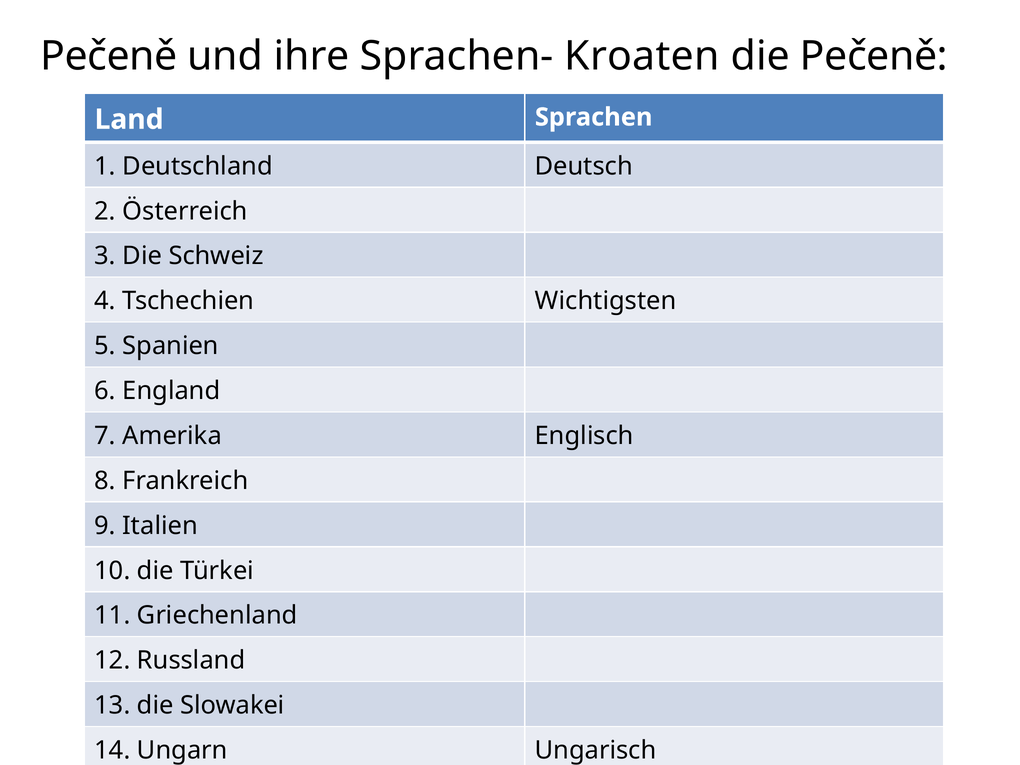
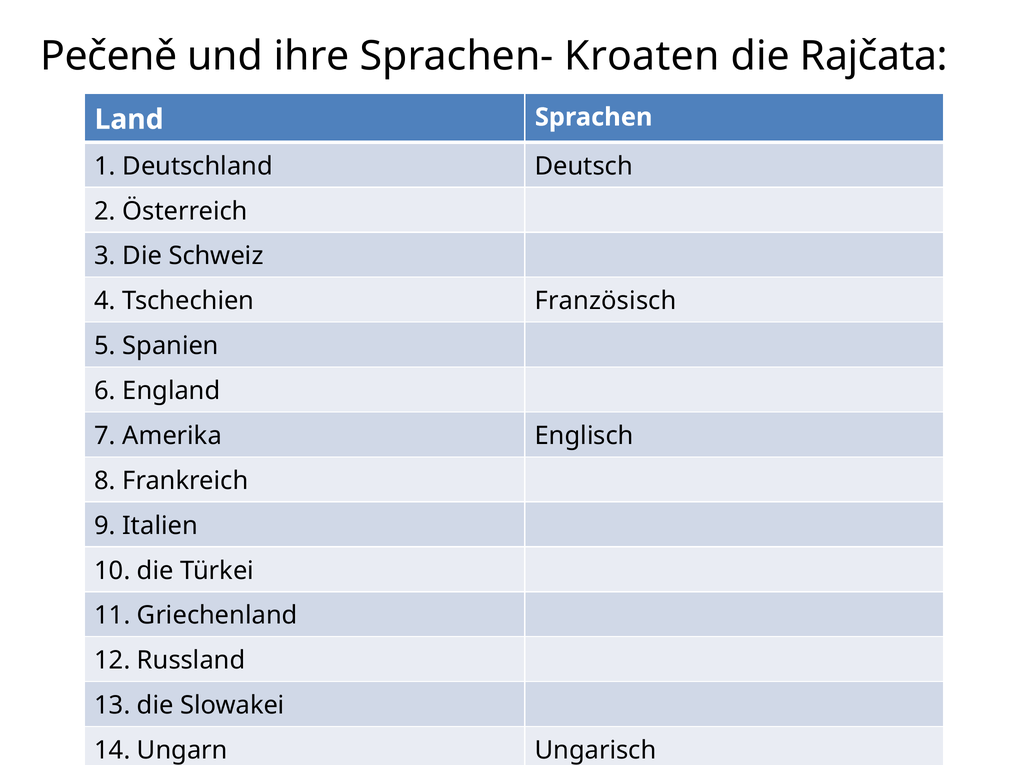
die Pečeně: Pečeně -> Rajčata (874, 56)
Wichtigsten: Wichtigsten -> Französisch (606, 301)
